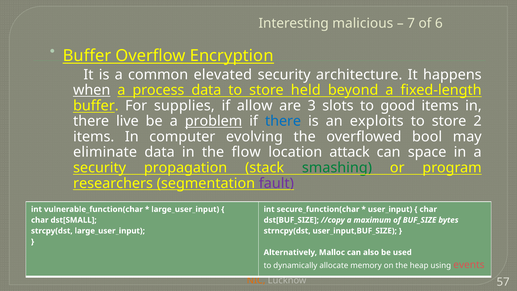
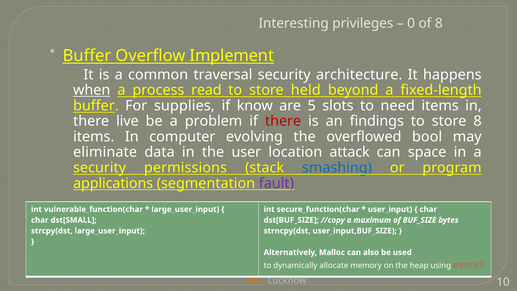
malicious: malicious -> privileges (363, 23)
7: 7 -> 0 (411, 23)
of 6: 6 -> 8 (439, 23)
Encryption: Encryption -> Implement (232, 56)
elevated: elevated -> traversal (223, 75)
process data: data -> read (206, 90)
allow: allow -> know (255, 106)
3: 3 -> 5 (312, 106)
good: good -> need (398, 106)
problem underline: present -> none (214, 121)
there colour: blue -> red (283, 121)
exploits: exploits -> findings (377, 121)
store 2: 2 -> 8 (478, 121)
flow: flow -> user (246, 152)
propagation: propagation -> permissions (186, 168)
smashing colour: green -> blue (337, 168)
researchers: researchers -> applications (113, 183)
57: 57 -> 10 (503, 282)
